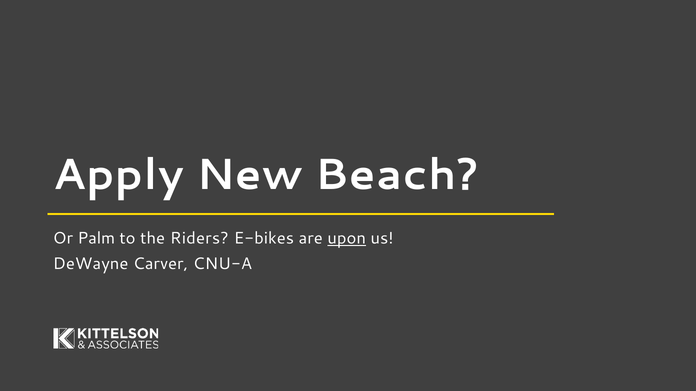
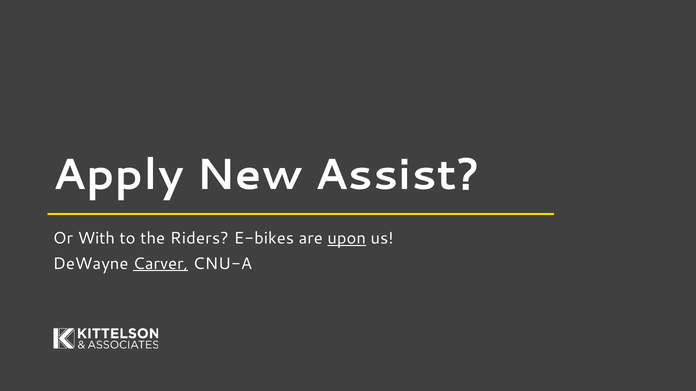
Beach: Beach -> Assist (397, 175)
Palm: Palm -> With (96, 239)
Carver underline: none -> present (161, 264)
